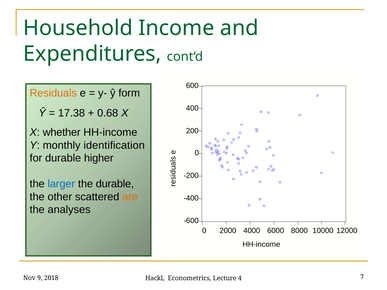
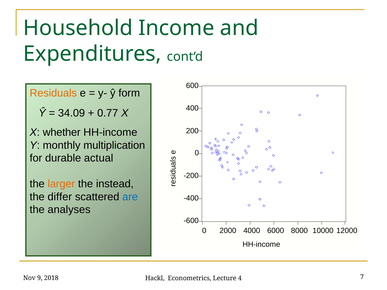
17.38: 17.38 -> 34.09 (71, 113)
0.68: 0.68 -> 0.77 (108, 113)
identification: identification -> multiplication (114, 145)
higher: higher -> actual (99, 158)
larger colour: blue -> orange (61, 184)
the durable: durable -> instead (115, 184)
other: other -> differ (60, 197)
are colour: orange -> blue (130, 197)
